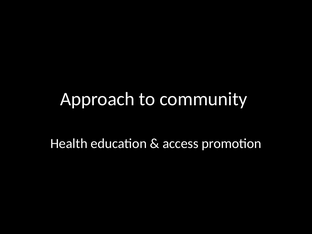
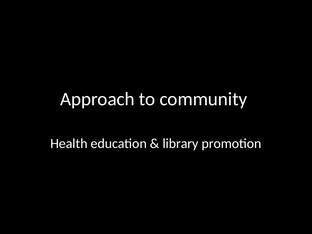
access: access -> library (181, 143)
